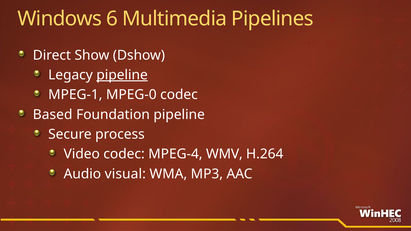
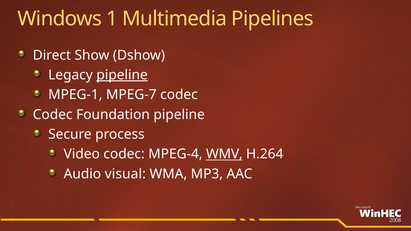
6: 6 -> 1 (112, 19)
MPEG-0: MPEG-0 -> MPEG-7 (131, 95)
Based: Based -> Codec (53, 115)
WMV underline: none -> present (224, 154)
